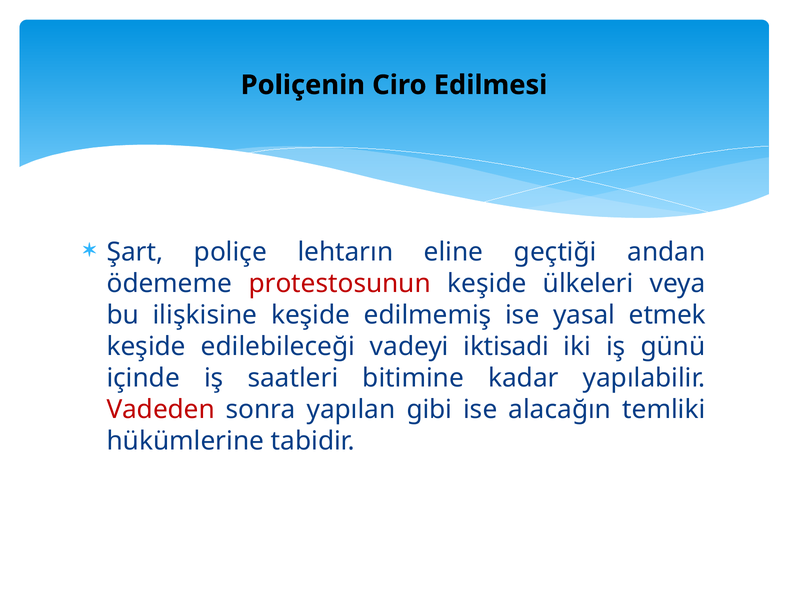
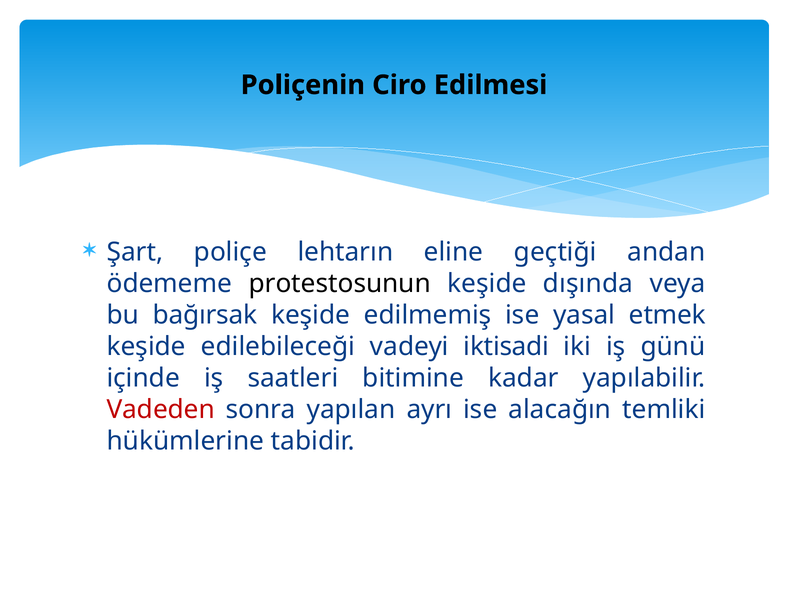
protestosunun colour: red -> black (340, 284)
ülkeleri: ülkeleri -> dışında (588, 284)
ilişkisine: ilişkisine -> bağırsak (205, 315)
gibi: gibi -> ayrı (429, 410)
